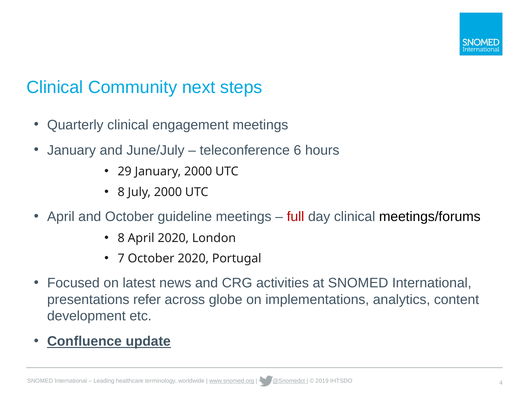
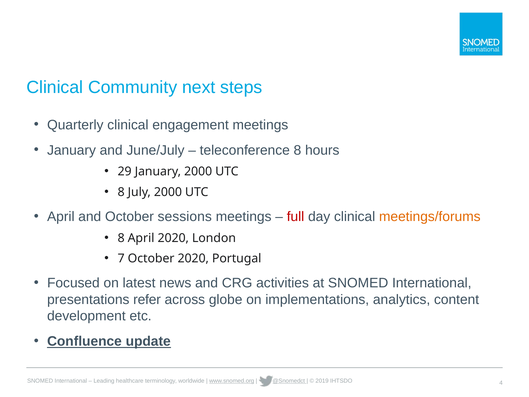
teleconference 6: 6 -> 8 (297, 150)
guideline: guideline -> sessions (185, 217)
meetings/forums colour: black -> orange (430, 217)
